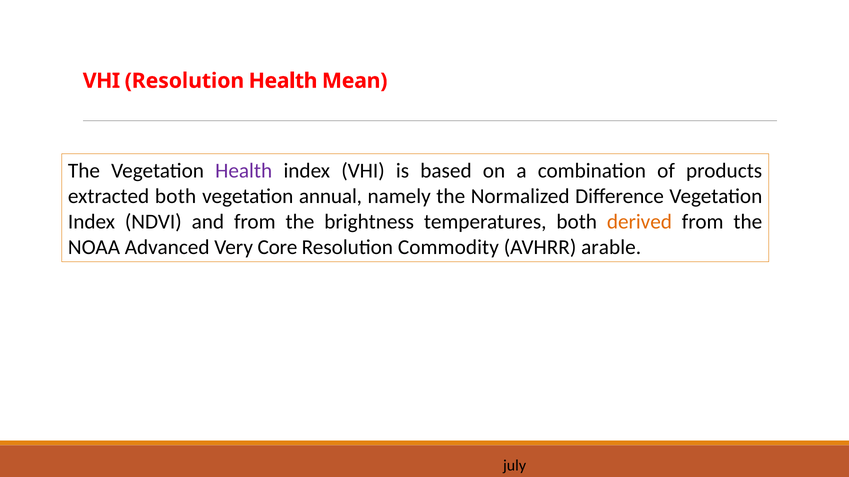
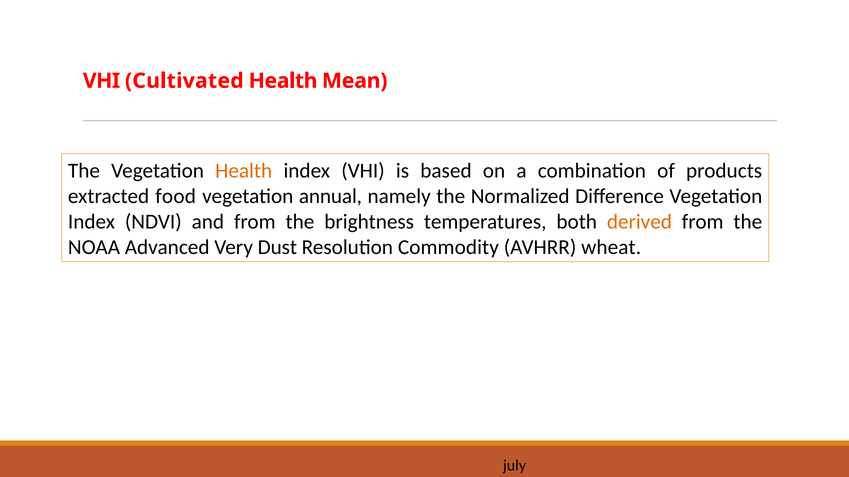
VHI Resolution: Resolution -> Cultivated (184, 81)
Health colour: purple -> orange (244, 171)
extracted both: both -> food (176, 197)
Core: Core -> Dust (277, 248)
arable: arable -> wheat (611, 248)
